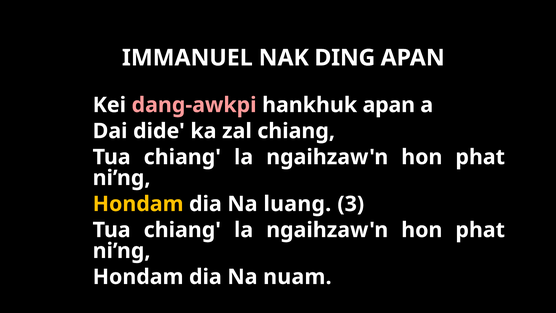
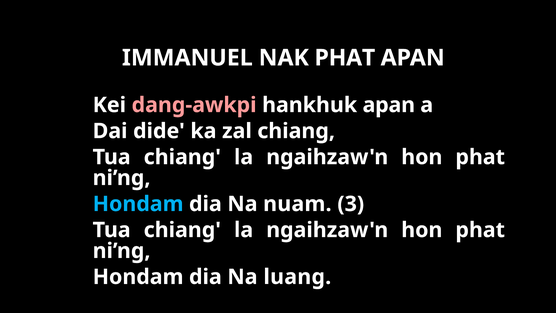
NAK DING: DING -> PHAT (345, 58)
Hondam colour: yellow -> light blue (138, 204)
luang: luang -> nuam (297, 204)
nuam: nuam -> luang (297, 277)
